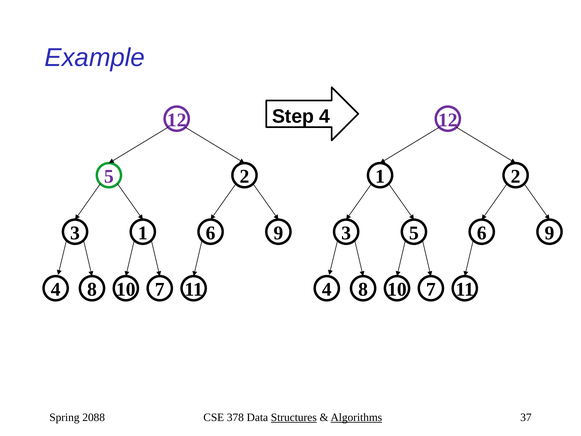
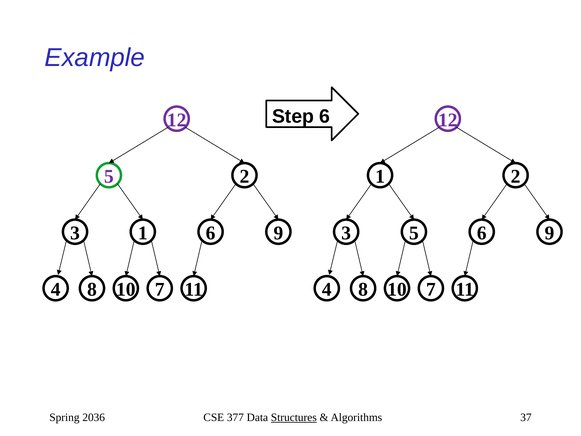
Step 4: 4 -> 6 (325, 116)
2088: 2088 -> 2036 (94, 417)
378: 378 -> 377 (235, 417)
Algorithms underline: present -> none (356, 417)
